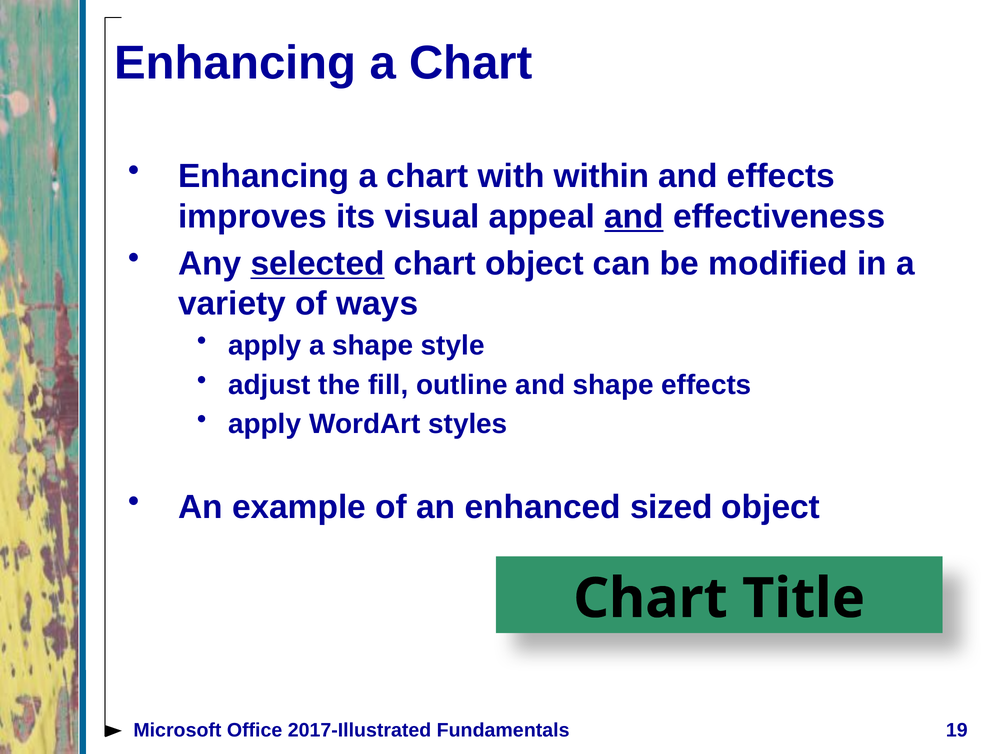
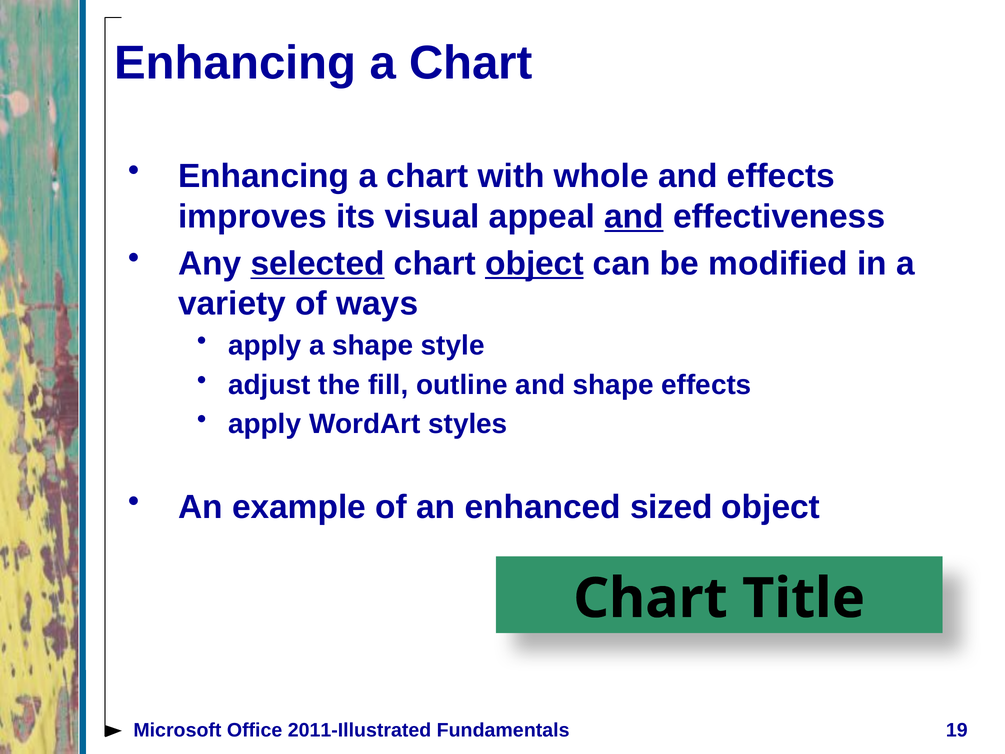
within: within -> whole (601, 176)
object underline: none -> present (534, 263)
2017-Illustrated: 2017-Illustrated -> 2011-Illustrated (359, 730)
